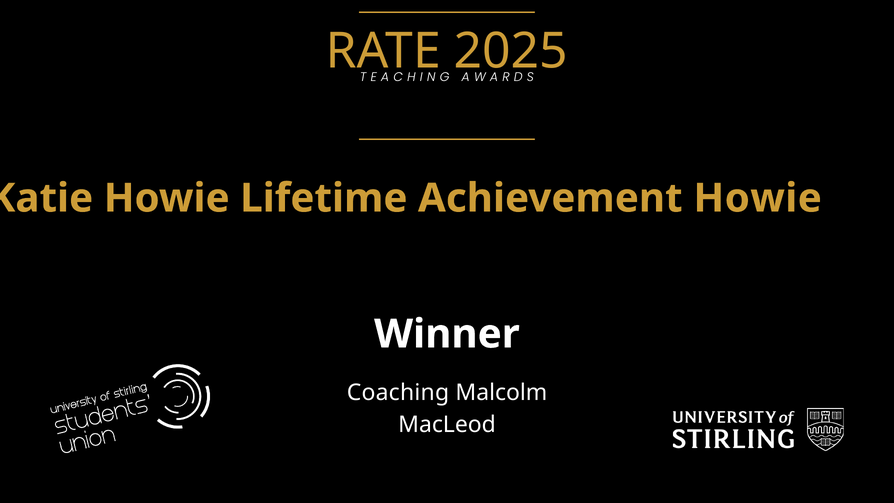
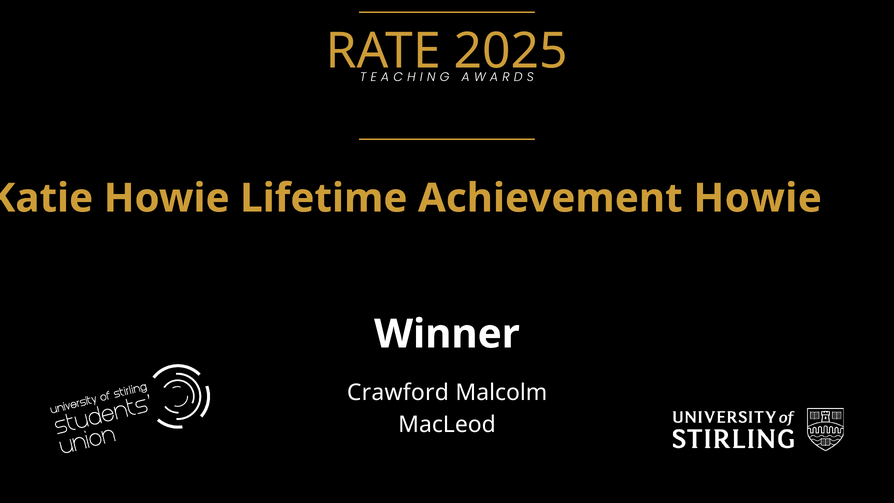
Coaching: Coaching -> Crawford (398, 392)
